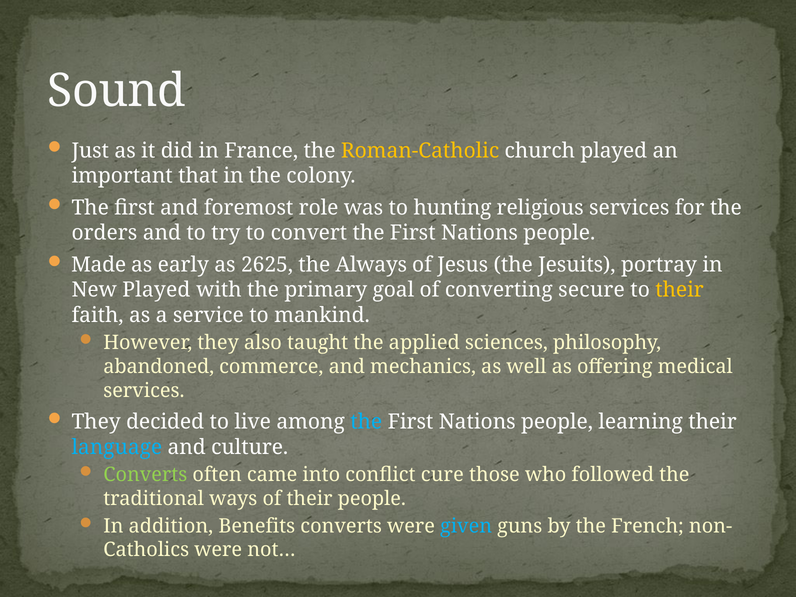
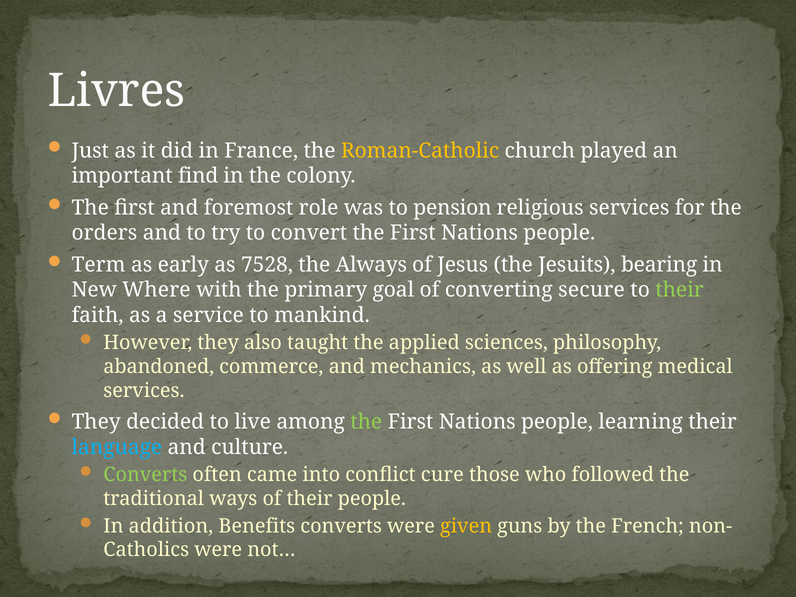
Sound: Sound -> Livres (116, 91)
that: that -> find (198, 176)
hunting: hunting -> pension (452, 208)
Made: Made -> Term (99, 265)
2625: 2625 -> 7528 (267, 265)
portray: portray -> bearing (659, 265)
New Played: Played -> Where (156, 290)
their colour: yellow -> light green (680, 290)
the colour: light blue -> light green (366, 422)
given colour: light blue -> yellow (466, 526)
